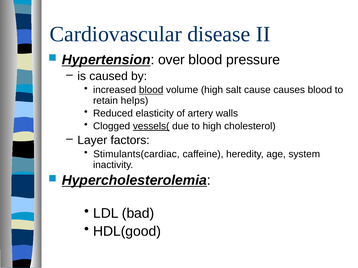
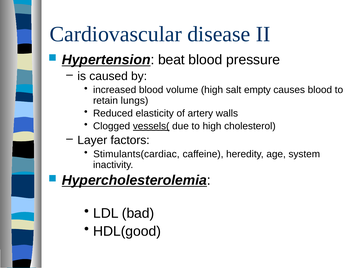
over: over -> beat (171, 60)
blood underline: present -> none (151, 90)
cause: cause -> empty (257, 90)
helps: helps -> lungs (134, 101)
